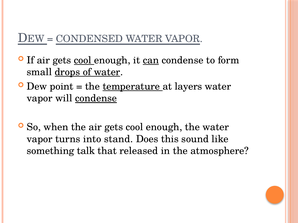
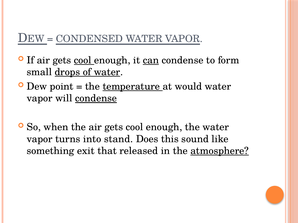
layers: layers -> would (188, 87)
talk: talk -> exit (86, 151)
atmosphere underline: none -> present (220, 151)
